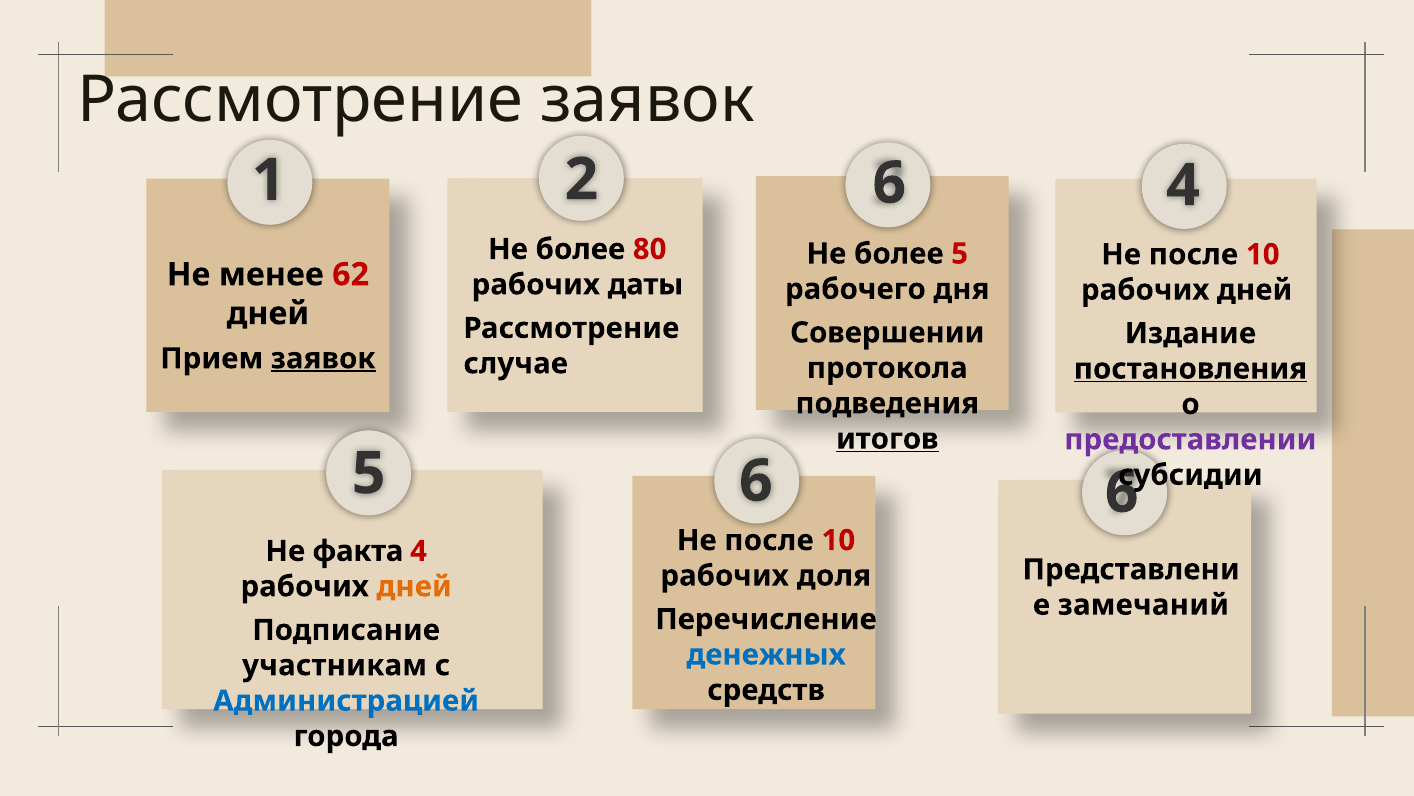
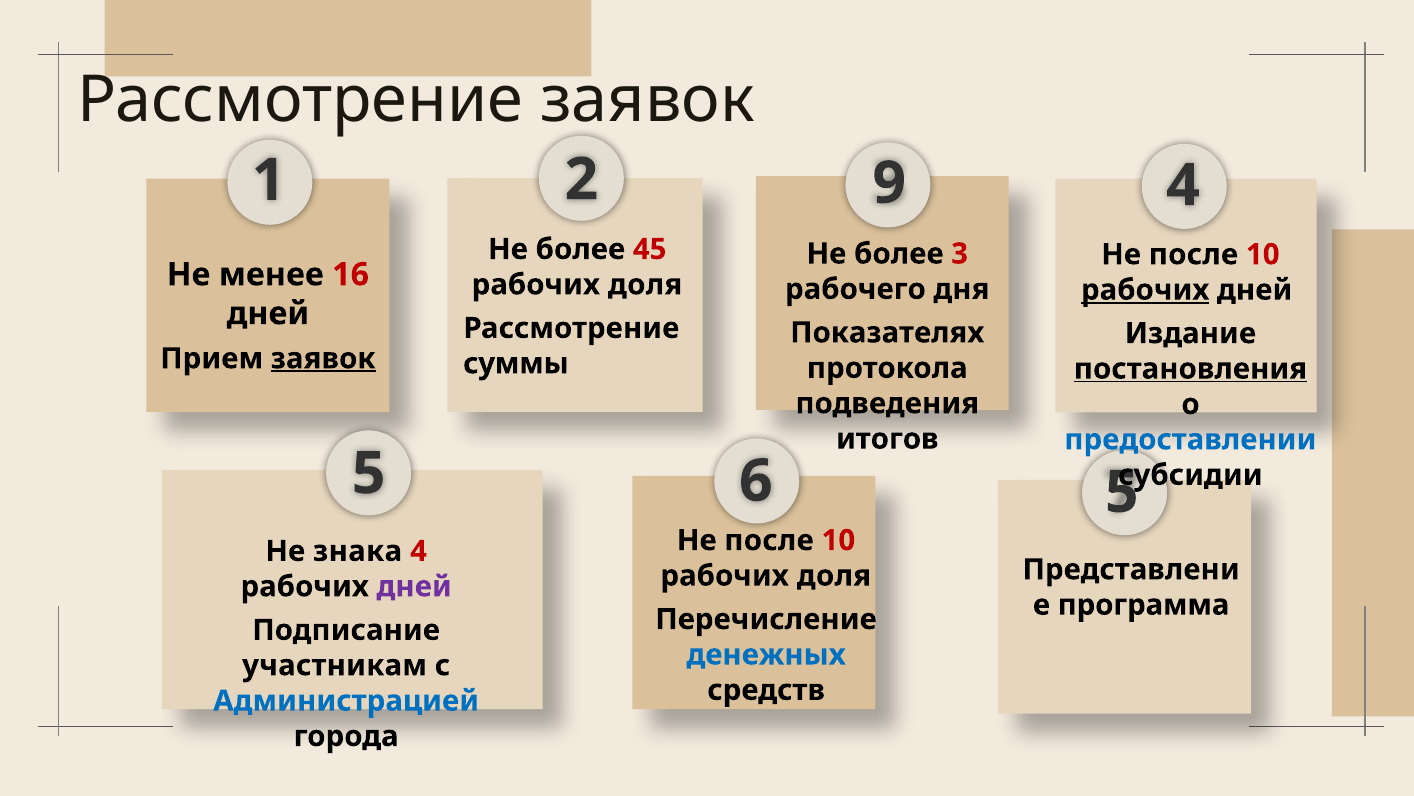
2 6: 6 -> 9 (889, 183)
80: 80 -> 45 (650, 249)
более 5: 5 -> 3 (960, 254)
62: 62 -> 16 (351, 274)
даты: даты -> доля (645, 284)
рабочих underline: none -> present (1145, 290)
Совершении: Совершении -> Показателях (887, 332)
случае: случае -> суммы (516, 363)
итогов underline: present -> none (887, 439)
предоставлении colour: purple -> blue (1190, 439)
6 6: 6 -> 5 (1122, 492)
факта: факта -> знака (358, 551)
дней colour: orange -> purple (414, 586)
замечаний: замечаний -> программа (1144, 605)
